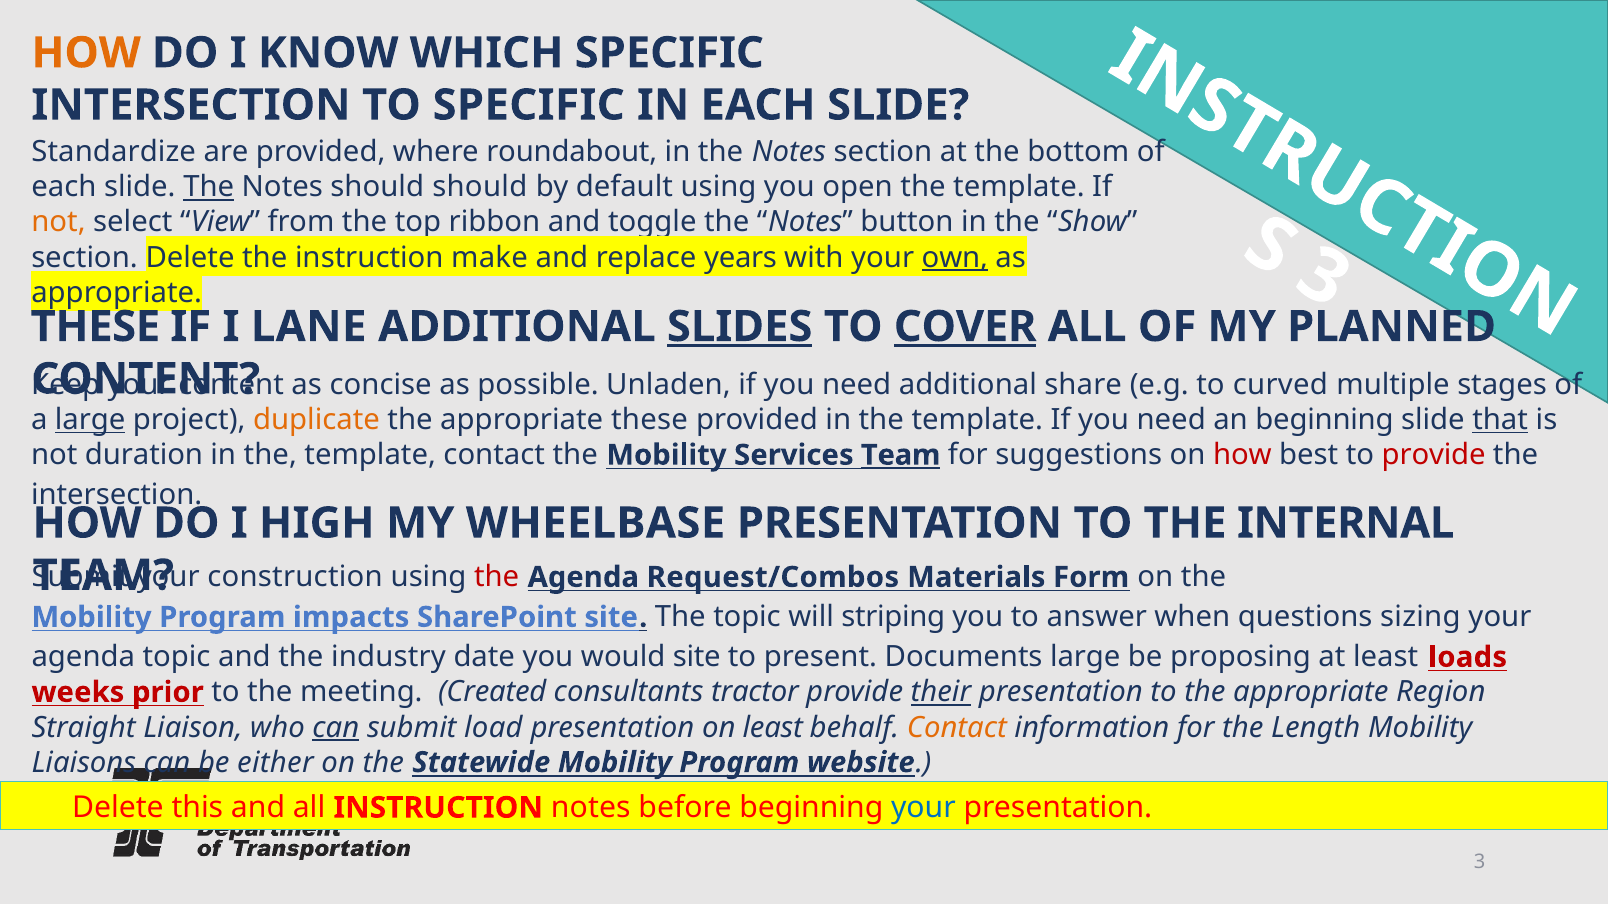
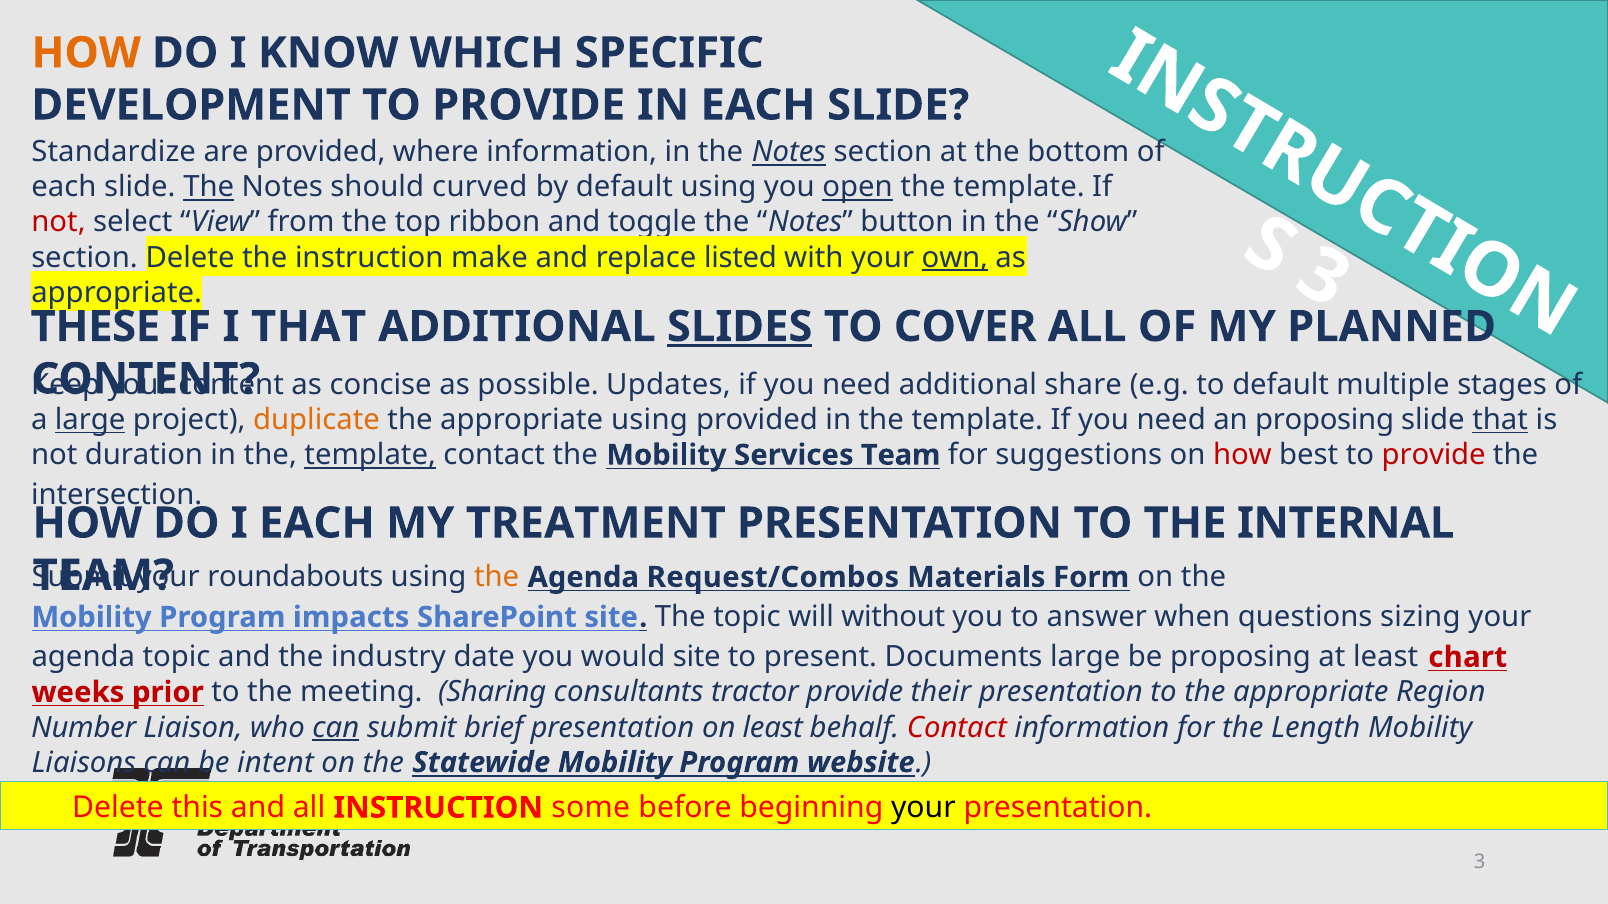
INTERSECTION: INTERSECTION -> DEVELOPMENT (191, 105)
SPECIFIC: SPECIFIC -> PROVIDE (529, 105)
where roundabout: roundabout -> information (572, 152)
Notes underline: none -> present (789, 152)
should should: should -> curved (480, 187)
open underline: none -> present (858, 187)
not colour: orange -> red (59, 222)
years: years -> listed (741, 258)
I LANE: LANE -> THAT (309, 327)
COVER underline: present -> none (965, 327)
Unladen: Unladen -> Updates (668, 385)
to curved: curved -> default (1281, 385)
the appropriate these: these -> using (650, 420)
an beginning: beginning -> proposing (1325, 420)
template underline: none -> present (370, 455)
Team underline: present -> none (901, 455)
I HIGH: HIGH -> EACH (317, 523)
WHEELBASE: WHEELBASE -> TREATMENT (596, 523)
construction: construction -> roundabouts (295, 578)
the colour: red -> orange (497, 578)
striping: striping -> without (893, 617)
loads: loads -> chart (1468, 657)
Created: Created -> Sharing (492, 693)
their underline: present -> none (941, 693)
Straight: Straight -> Number (84, 728)
load: load -> brief (494, 728)
Contact colour: orange -> red (957, 728)
either: either -> intent (275, 763)
INSTRUCTION notes: notes -> some (591, 808)
your colour: blue -> black (923, 808)
